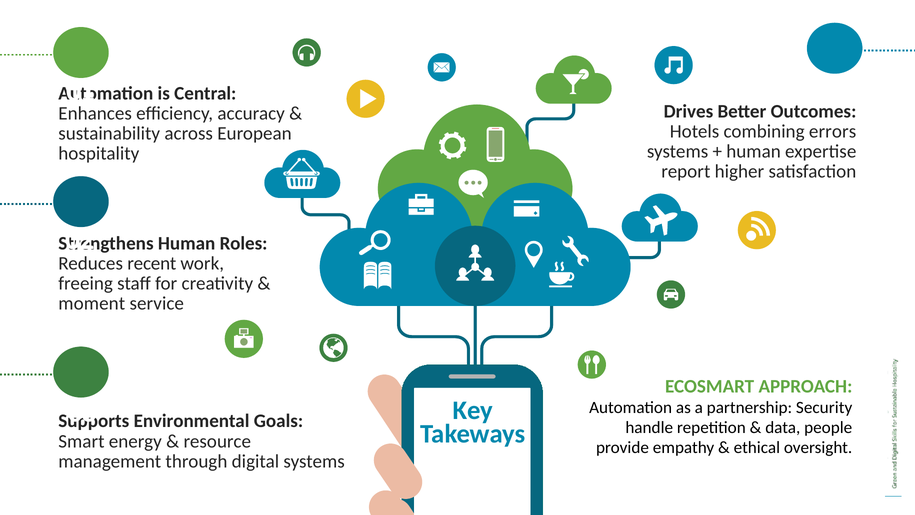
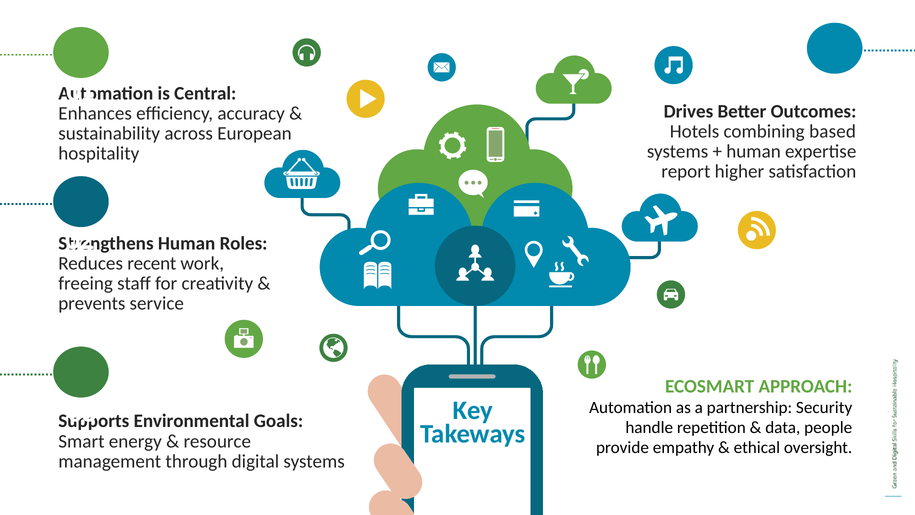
errors: errors -> based (833, 131)
moment: moment -> prevents (92, 303)
